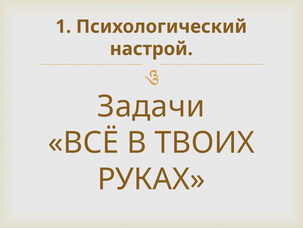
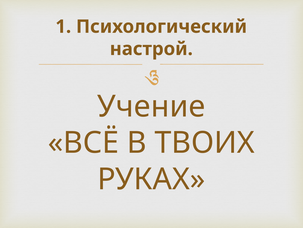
Задачи: Задачи -> Учение (151, 106)
